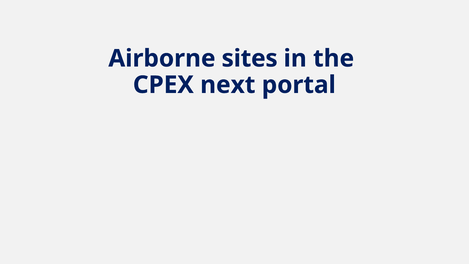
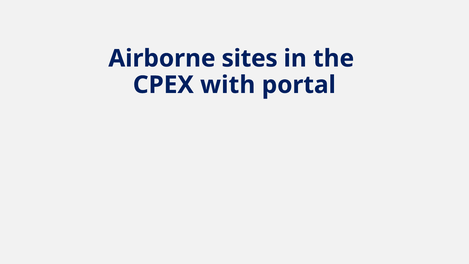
next: next -> with (228, 85)
